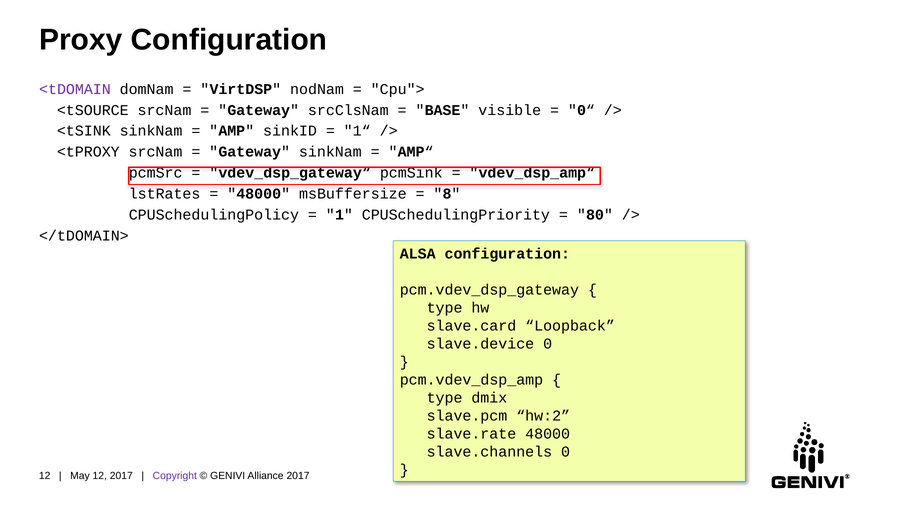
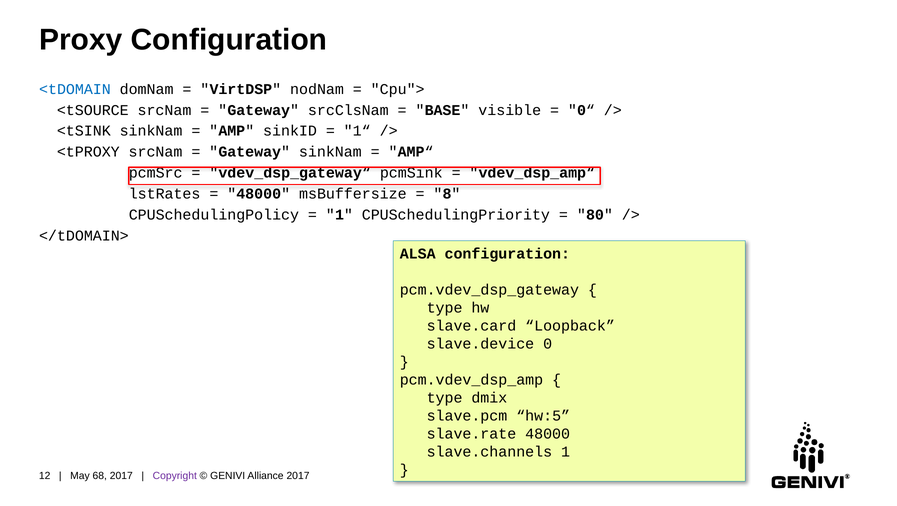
<tDOMAIN colour: purple -> blue (75, 89)
hw:2: hw:2 -> hw:5 (543, 416)
slave.channels 0: 0 -> 1 (566, 452)
May 12: 12 -> 68 (100, 476)
